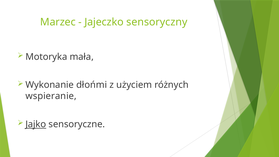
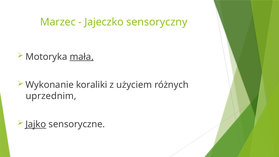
mała underline: none -> present (82, 57)
dłońmi: dłońmi -> koraliki (92, 85)
wspieranie: wspieranie -> uprzednim (51, 96)
